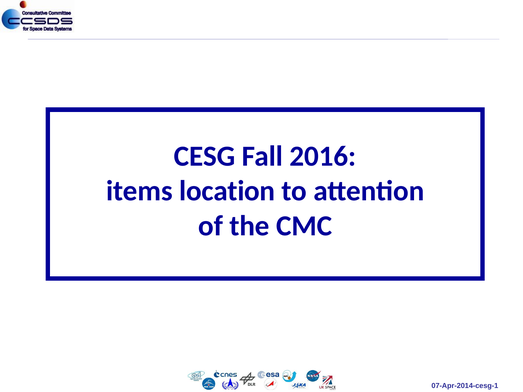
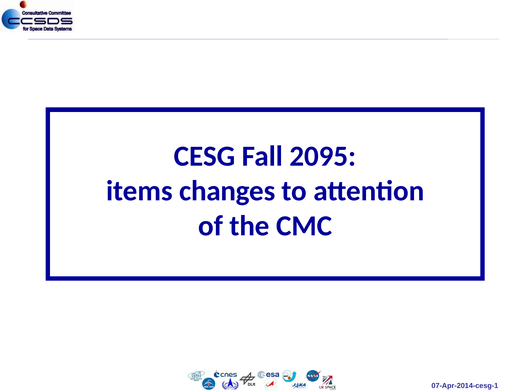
2016: 2016 -> 2095 (323, 156)
location: location -> changes (227, 191)
